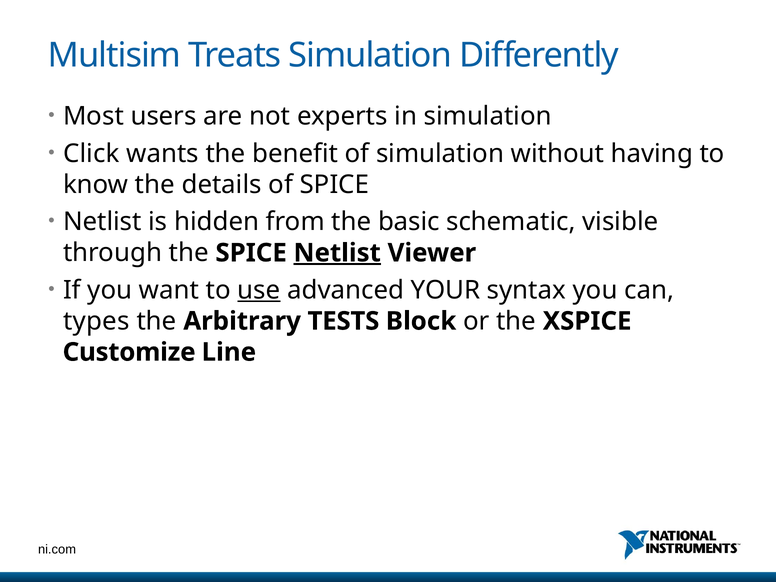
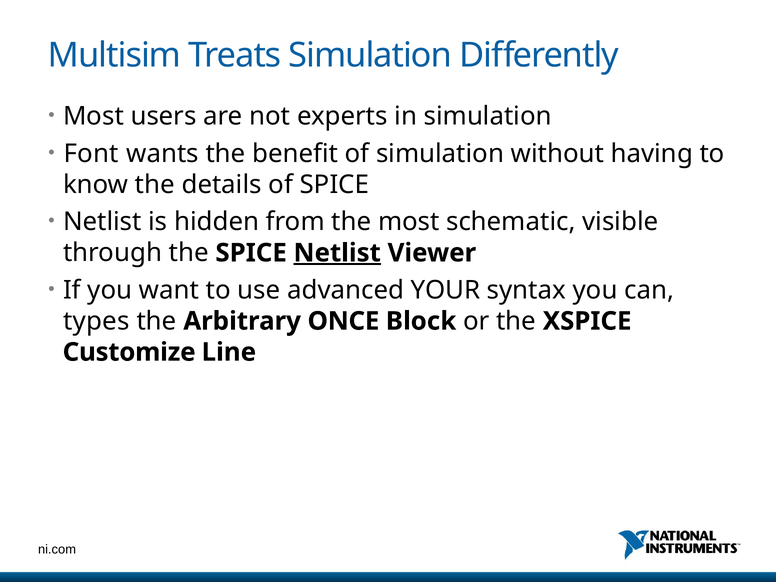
Click: Click -> Font (91, 154)
the basic: basic -> most (409, 222)
use underline: present -> none (259, 290)
TESTS: TESTS -> ONCE (343, 321)
